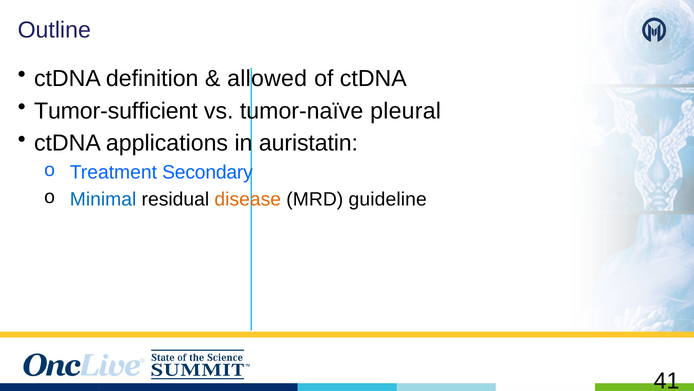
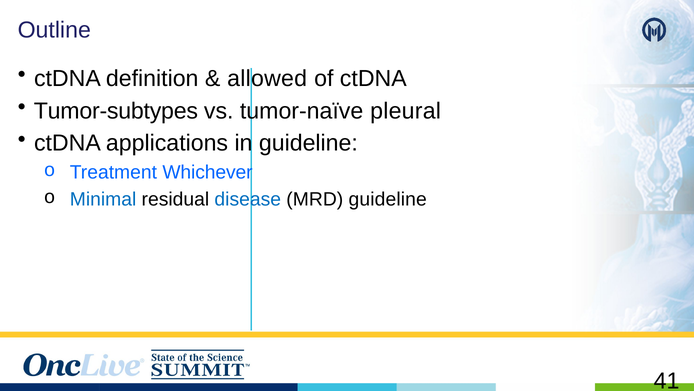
Tumor-sufficient: Tumor-sufficient -> Tumor-subtypes (116, 111)
in auristatin: auristatin -> guideline (308, 143)
Secondary: Secondary -> Whichever (207, 172)
disease colour: orange -> blue (248, 199)
